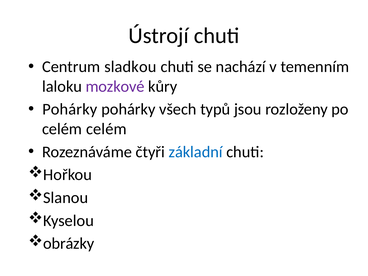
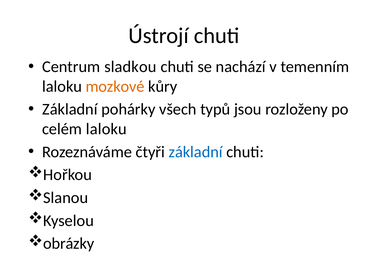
mozkové colour: purple -> orange (115, 86)
Pohárky: Pohárky -> Základní (70, 109)
celém celém: celém -> laloku (106, 129)
